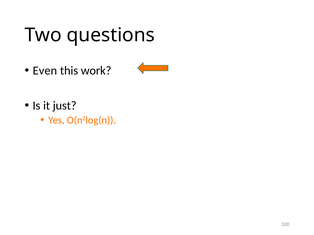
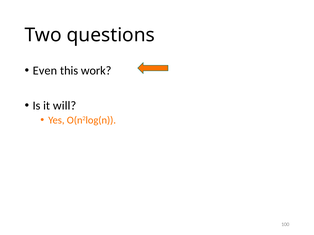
just: just -> will (65, 106)
